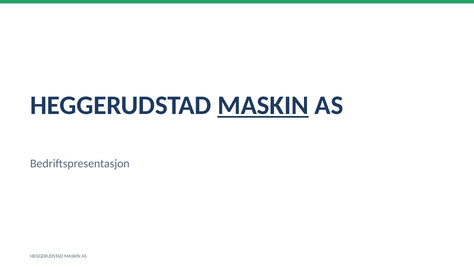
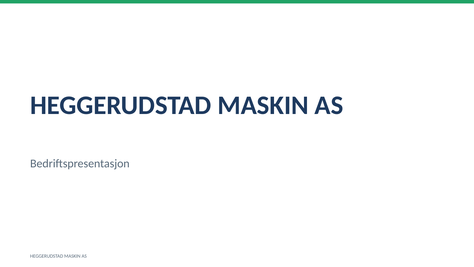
MASKIN underline: present -> none (263, 105)
